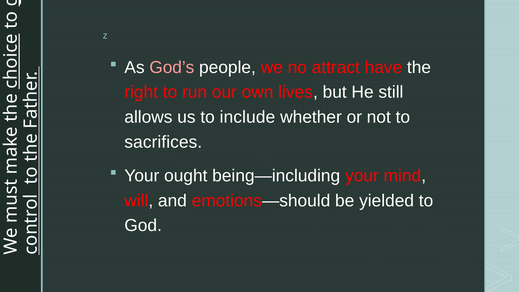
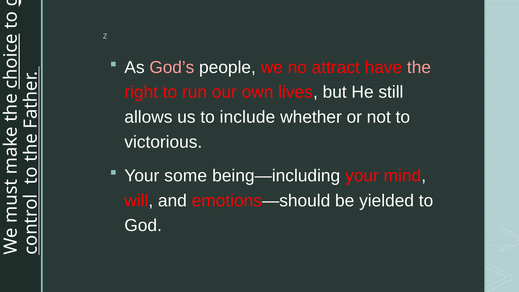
the colour: white -> pink (419, 67)
sacrifices: sacrifices -> victorious (163, 142)
ought: ought -> some (186, 176)
